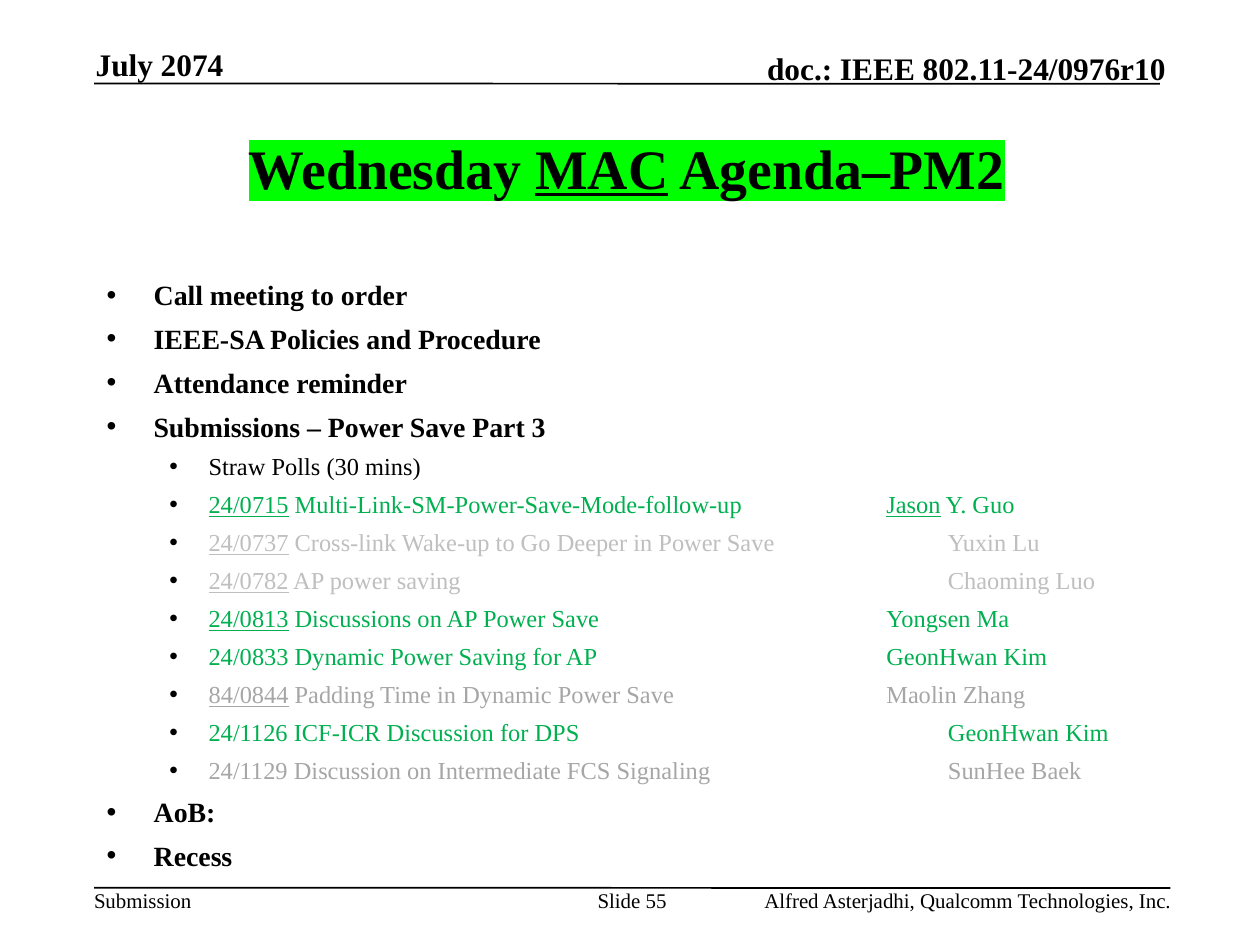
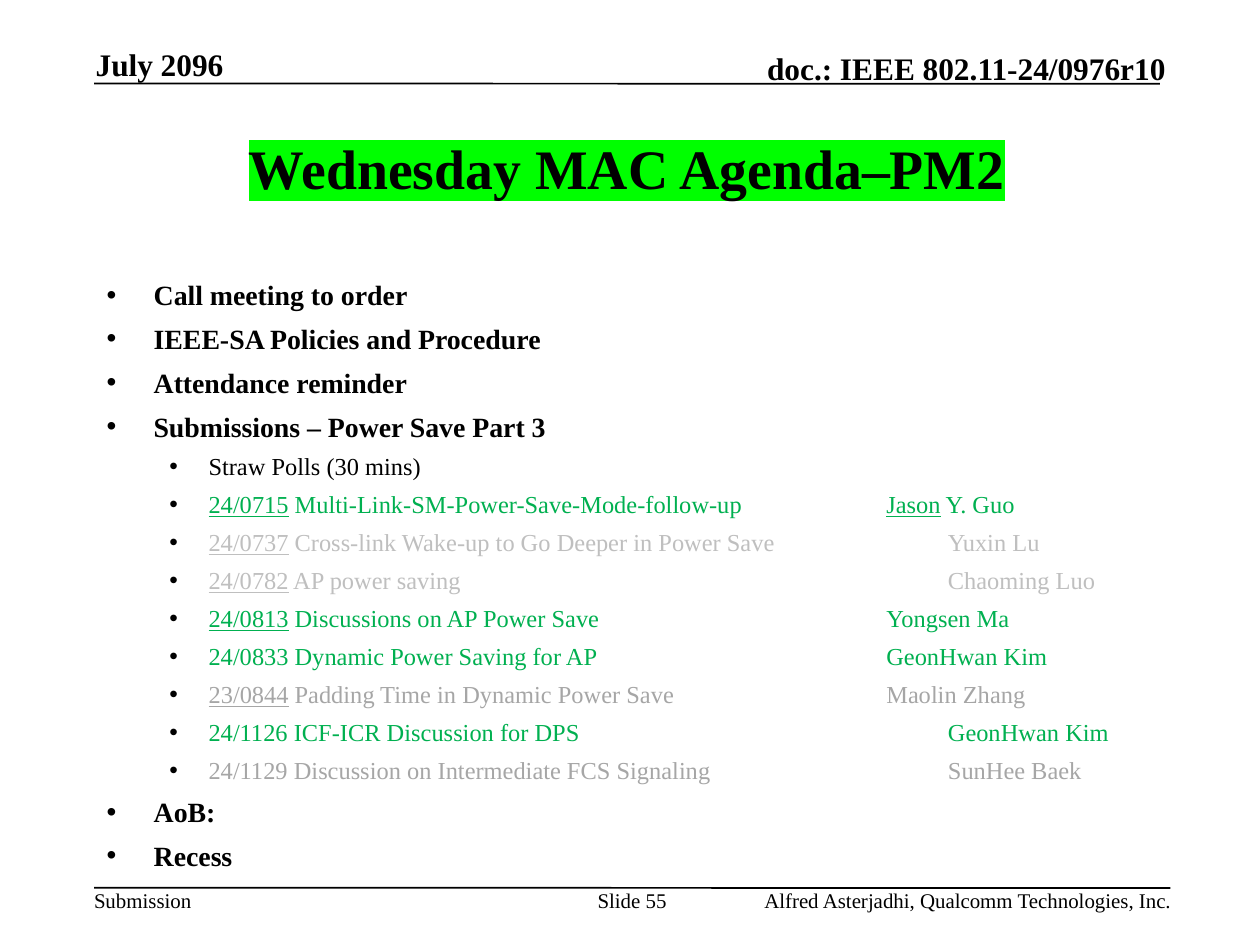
2074: 2074 -> 2096 (192, 66)
MAC underline: present -> none (602, 171)
84/0844: 84/0844 -> 23/0844 (249, 696)
